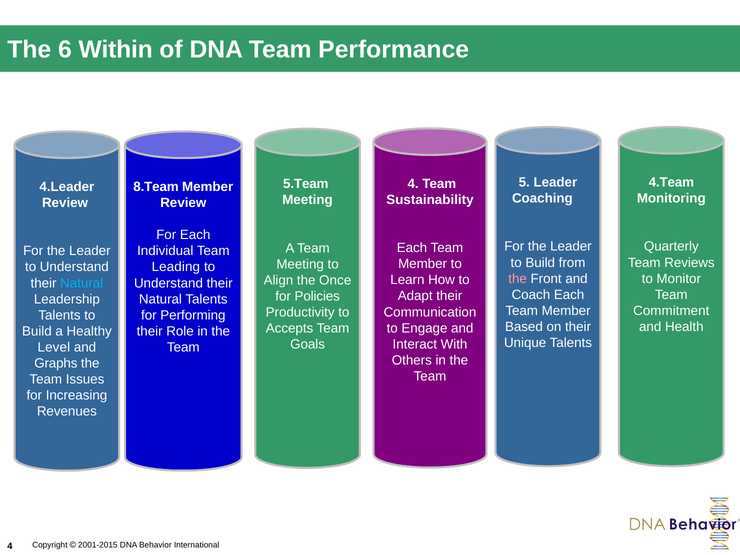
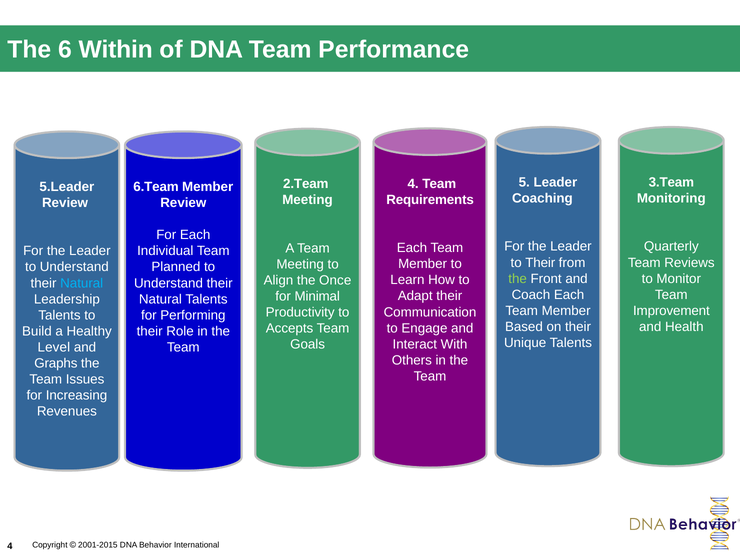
4.Team: 4.Team -> 3.Team (671, 182)
5.Team: 5.Team -> 2.Team (306, 184)
4.Leader: 4.Leader -> 5.Leader (67, 187)
8.Team: 8.Team -> 6.Team (156, 187)
Sustainability: Sustainability -> Requirements (430, 200)
Build: Build -> Their (540, 263)
Leading: Leading -> Planned (176, 267)
the colour: pink -> light green (518, 279)
Policies: Policies -> Minimal (317, 296)
Commitment: Commitment -> Improvement (671, 311)
